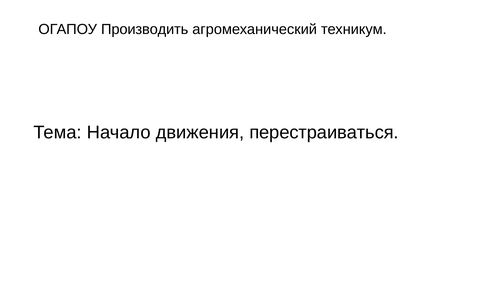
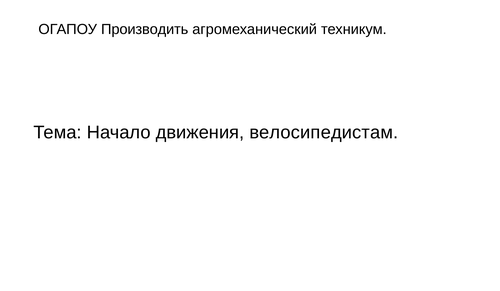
перестраиваться: перестраиваться -> велосипедистам (324, 132)
